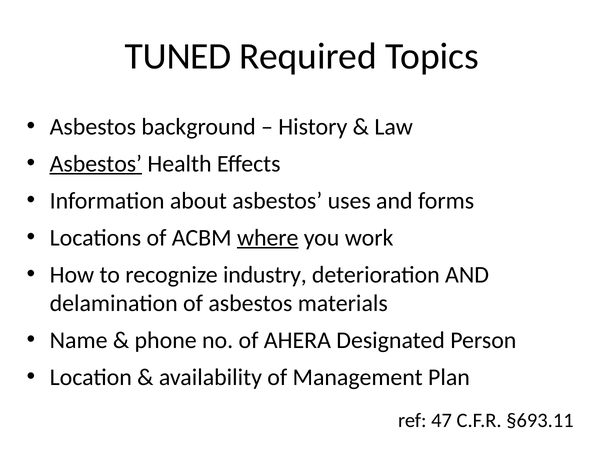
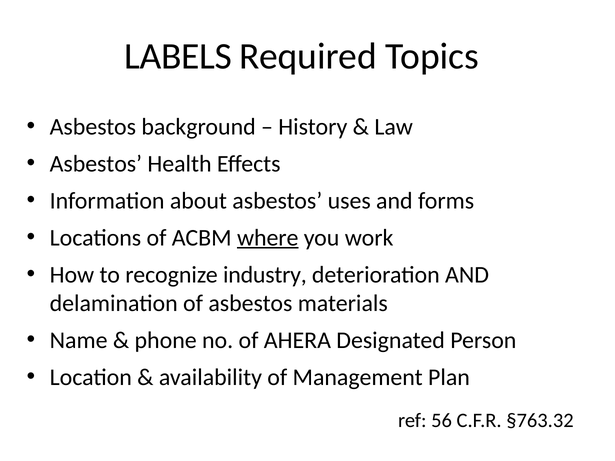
TUNED: TUNED -> LABELS (178, 56)
Asbestos underline: present -> none (96, 164)
47: 47 -> 56 (442, 420)
§693.11: §693.11 -> §763.32 (540, 420)
